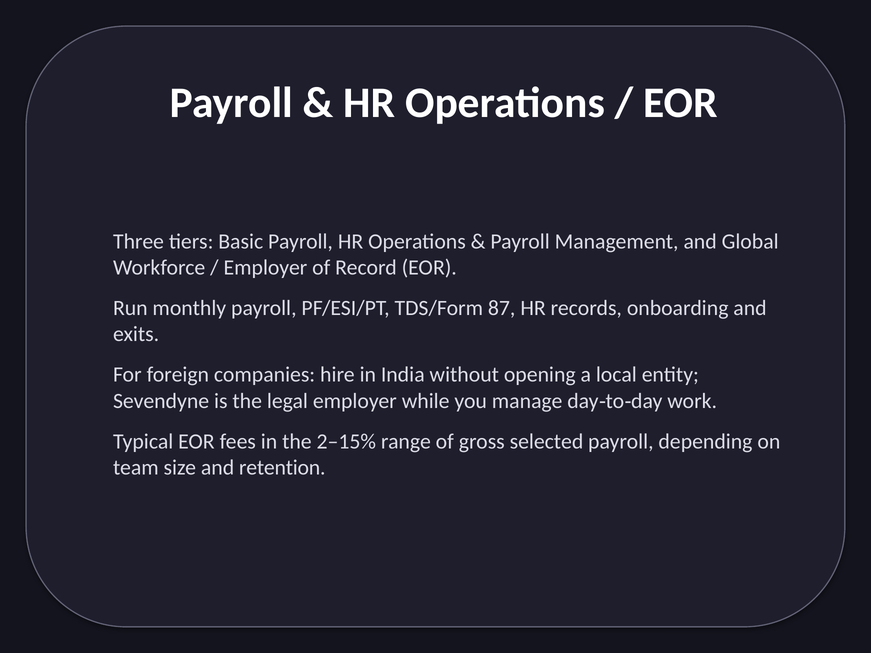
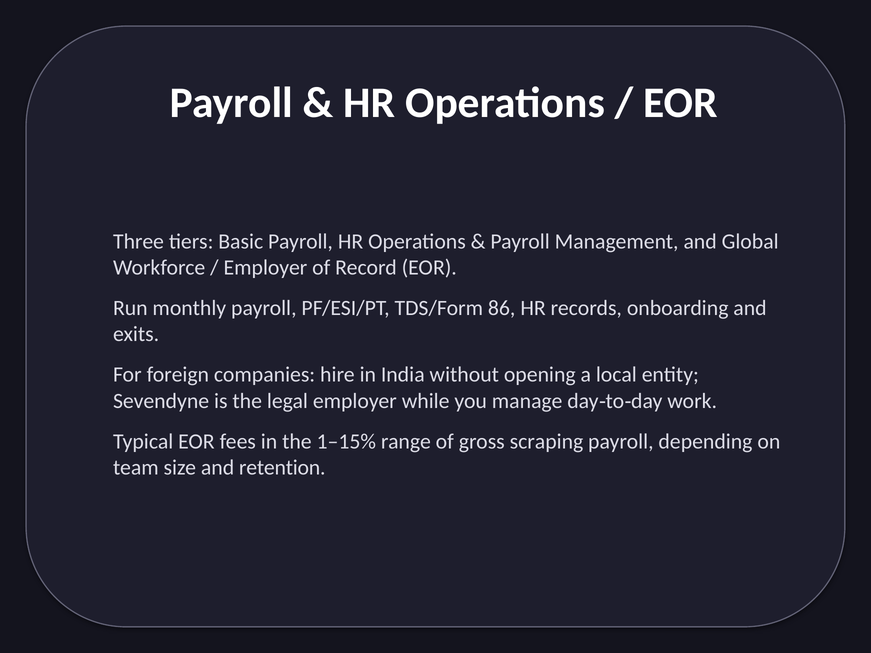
87: 87 -> 86 (502, 308)
2–15%: 2–15% -> 1–15% (346, 442)
selected: selected -> scraping (546, 442)
